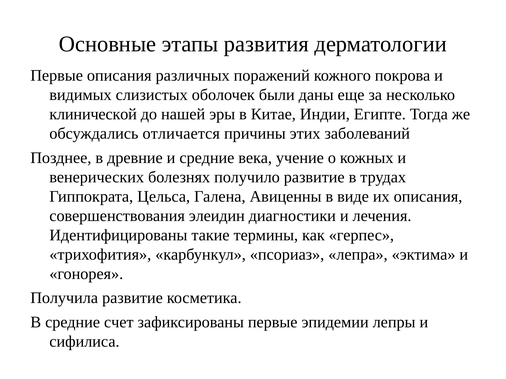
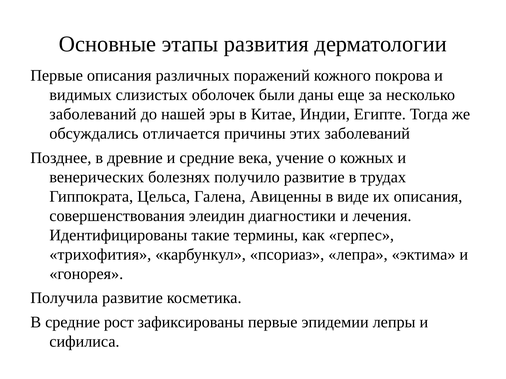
клинической: клинической -> заболеваний (93, 114)
счет: счет -> рост (119, 323)
